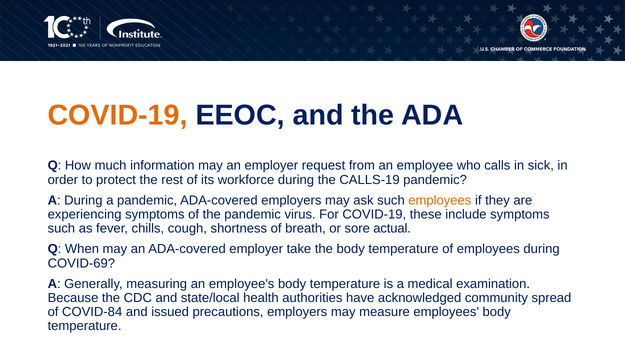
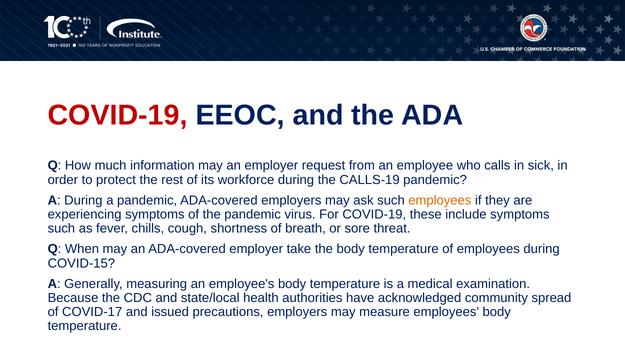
COVID-19 colour: orange -> red (118, 115)
actual: actual -> threat (392, 228)
COVID-69: COVID-69 -> COVID-15 (81, 263)
COVID-84: COVID-84 -> COVID-17 (92, 312)
